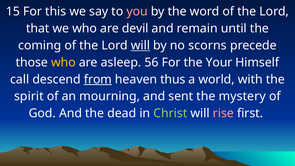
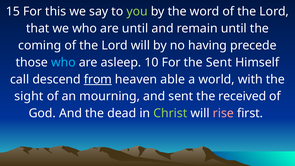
you colour: pink -> light green (137, 12)
are devil: devil -> until (135, 28)
will underline: present -> none (140, 45)
scorns: scorns -> having (208, 45)
who colour: yellow -> light blue (63, 62)
56: 56 -> 10 (151, 62)
the Your: Your -> Sent (219, 62)
thus: thus -> able (173, 79)
spirit: spirit -> sight (29, 96)
mystery: mystery -> received (242, 96)
